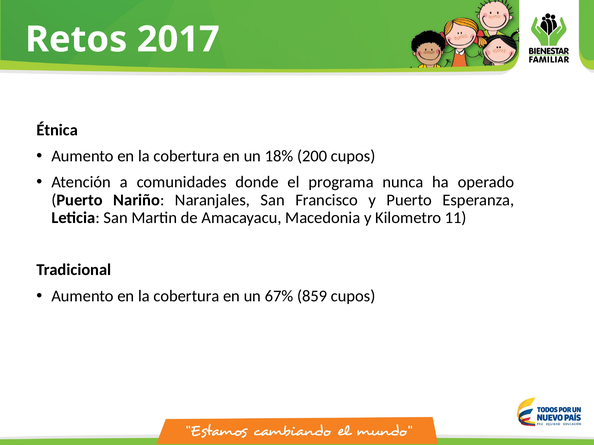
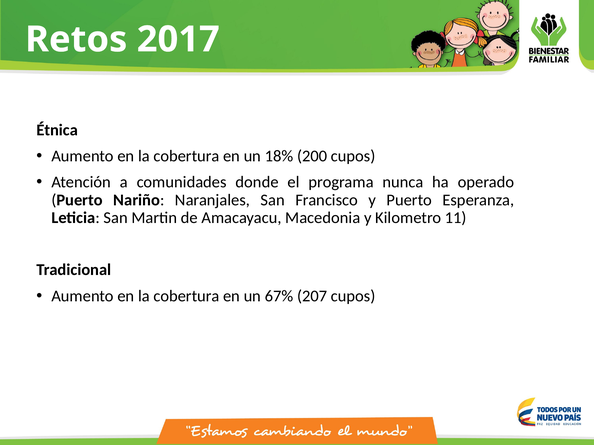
859: 859 -> 207 (312, 296)
